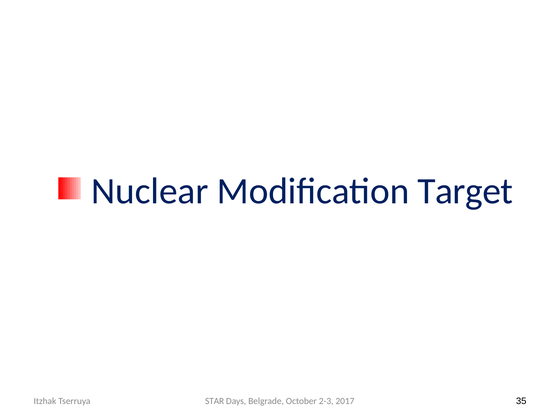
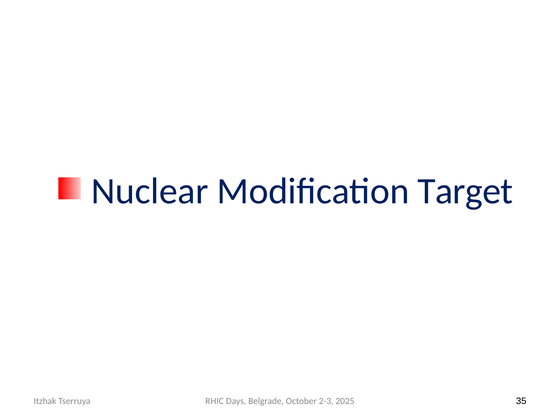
STAR: STAR -> RHIC (215, 401)
2017: 2017 -> 2025 (345, 401)
